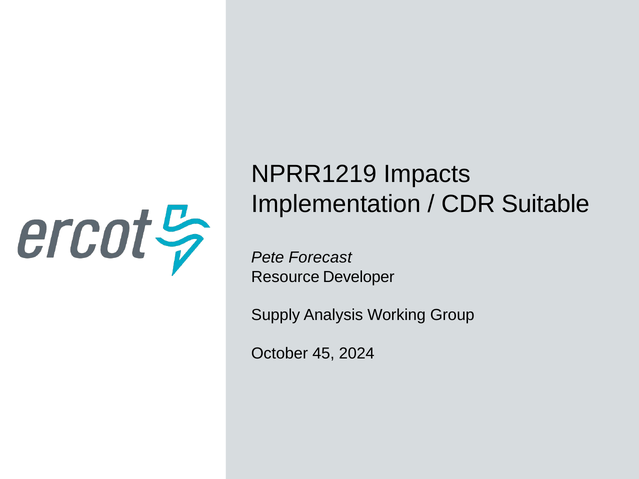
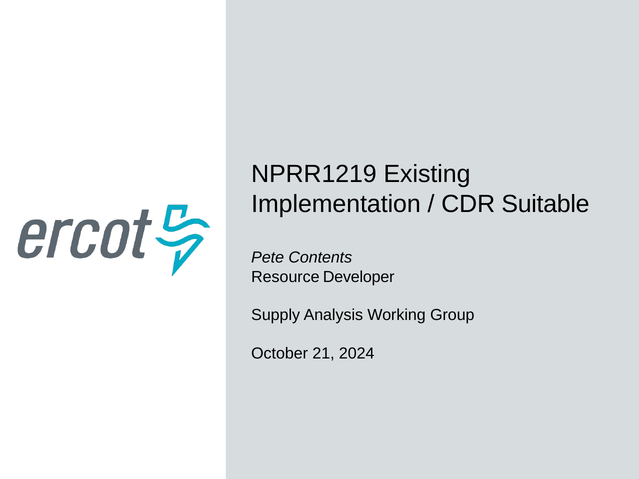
Impacts: Impacts -> Existing (427, 174)
Forecast: Forecast -> Contents (320, 258)
45: 45 -> 21 (323, 354)
